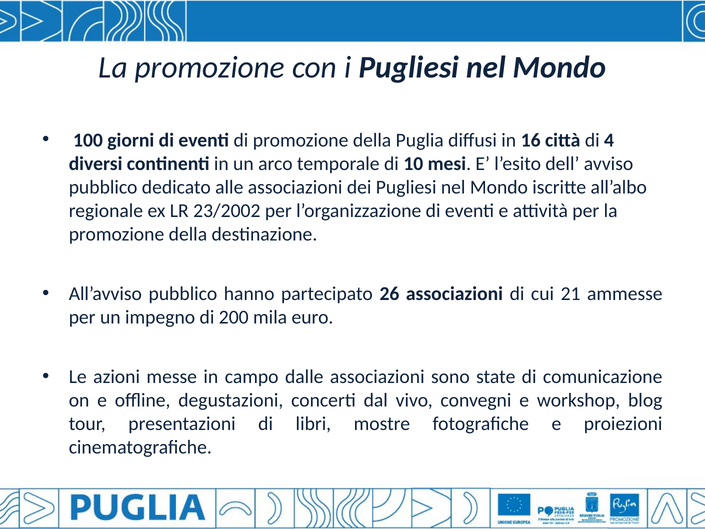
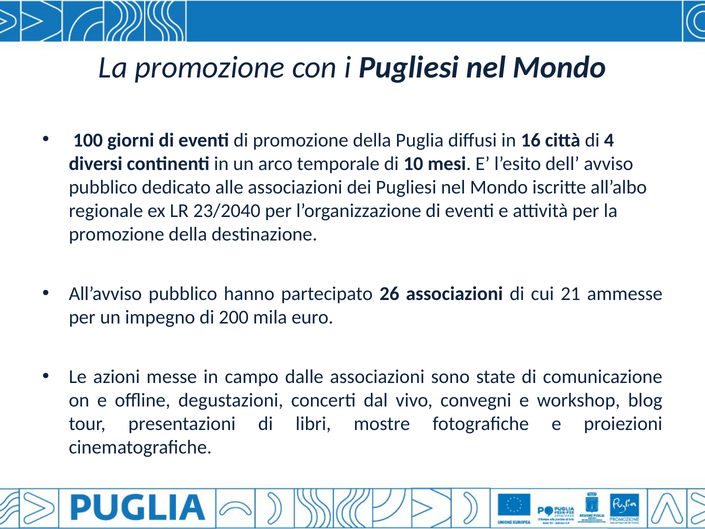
23/2002: 23/2002 -> 23/2040 (227, 211)
